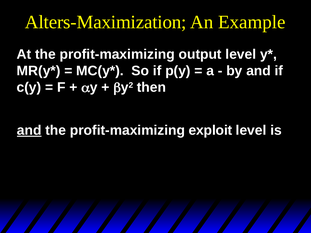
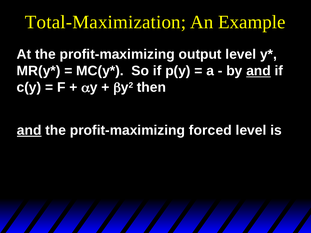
Alters-Maximization: Alters-Maximization -> Total-Maximization (106, 22)
and underline: none -> present (259, 71)
exploit: exploit -> forced (210, 130)
